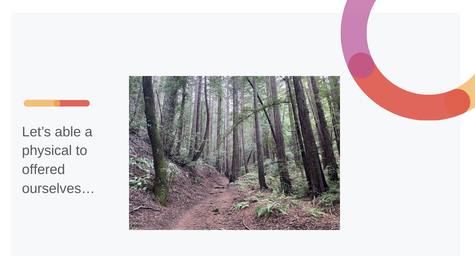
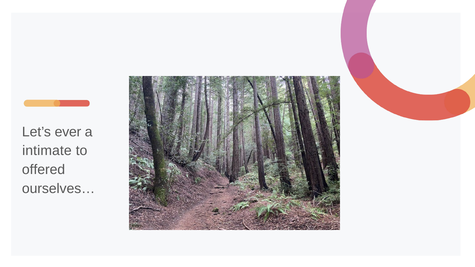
able: able -> ever (68, 132)
physical: physical -> intimate (47, 151)
